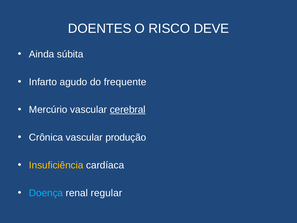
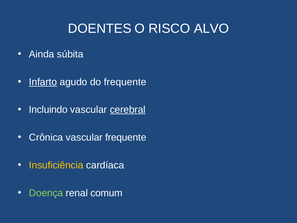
DEVE: DEVE -> ALVO (211, 28)
Infarto underline: none -> present (43, 82)
Mercúrio: Mercúrio -> Incluindo (48, 110)
vascular produção: produção -> frequente (126, 137)
Doença colour: light blue -> light green (46, 193)
regular: regular -> comum (107, 193)
